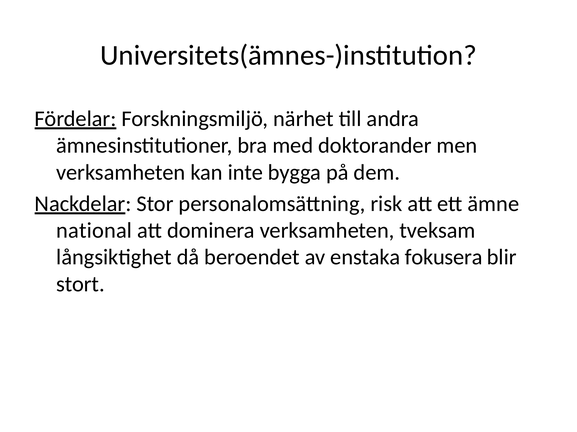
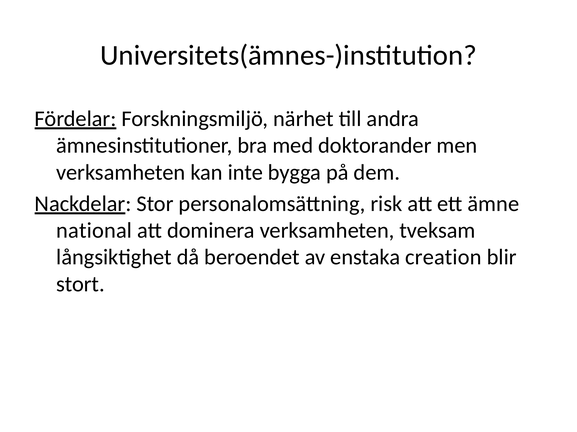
fokusera: fokusera -> creation (443, 258)
